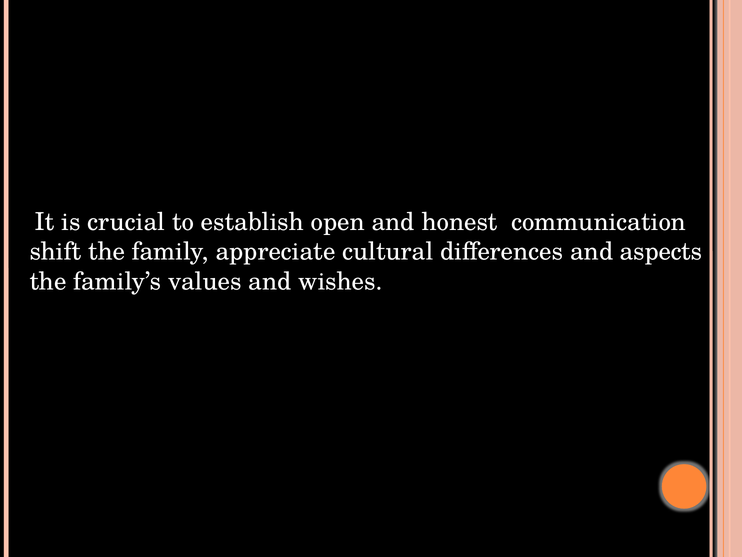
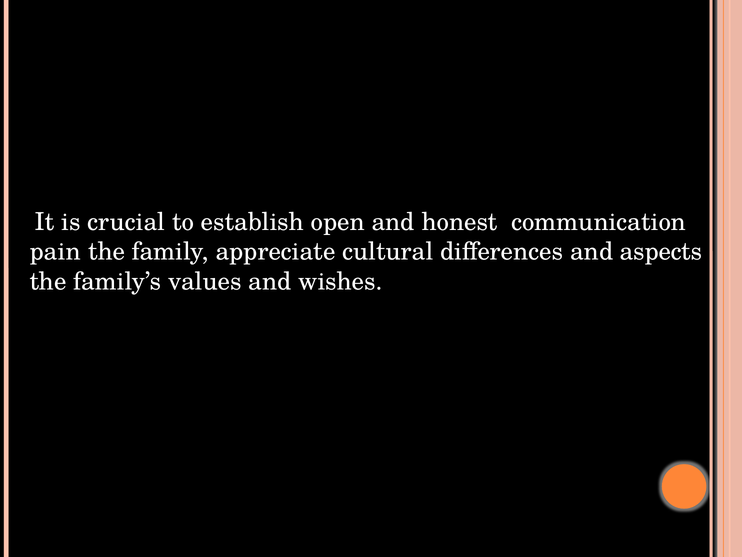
shift: shift -> pain (55, 252)
